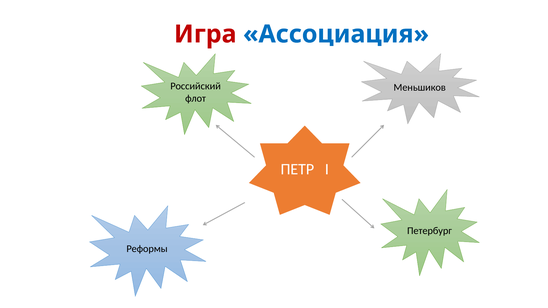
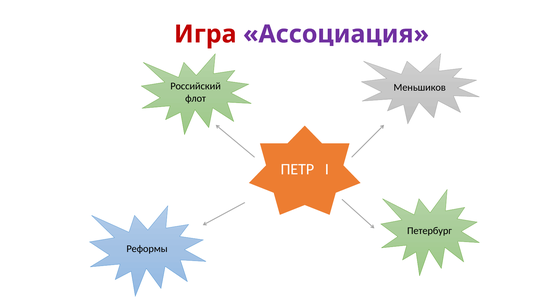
Ассоциация colour: blue -> purple (336, 34)
